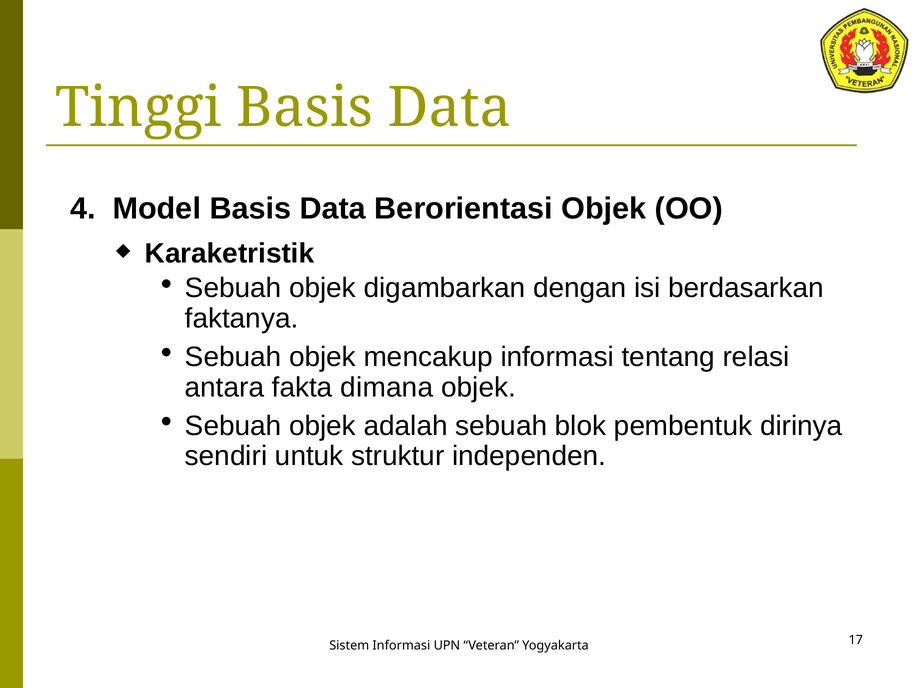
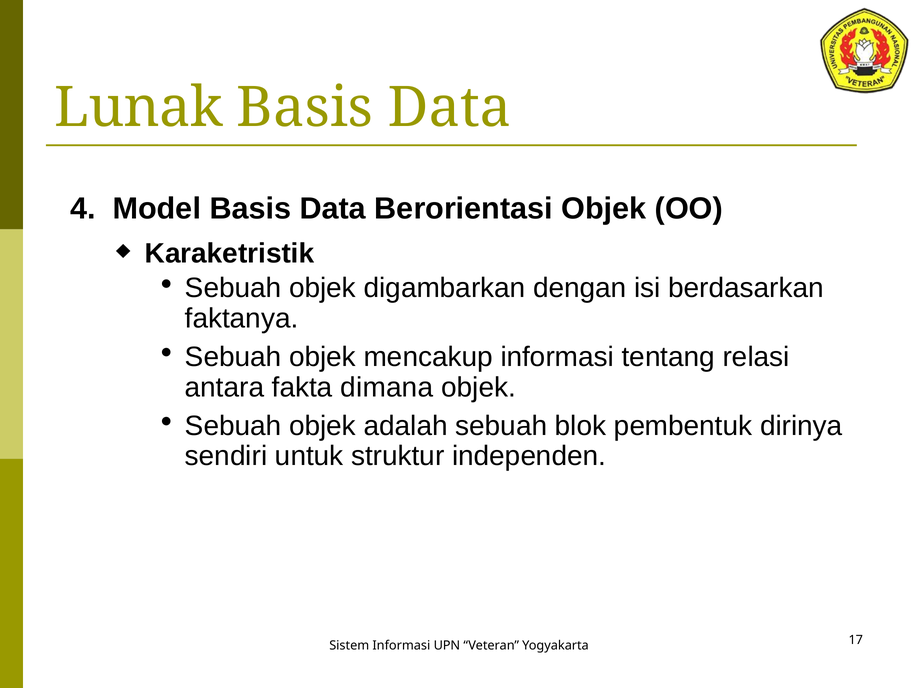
Tinggi: Tinggi -> Lunak (139, 108)
